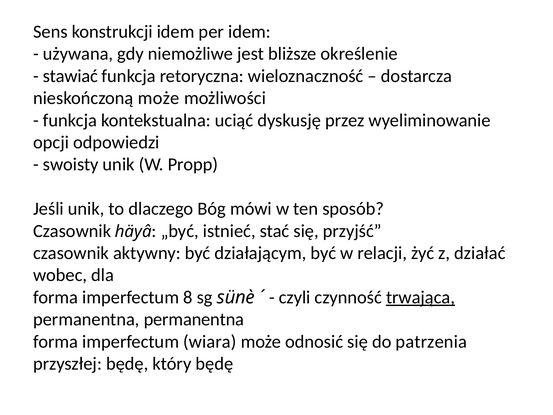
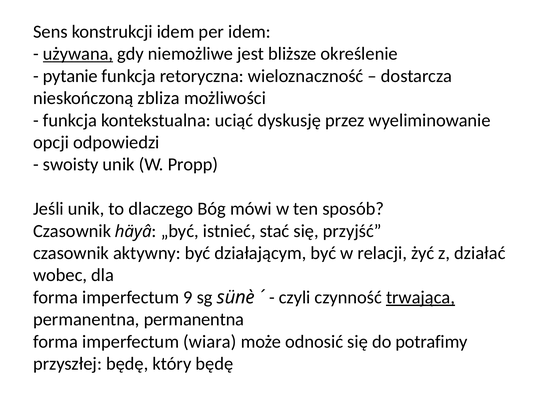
używana underline: none -> present (78, 54)
stawiać: stawiać -> pytanie (70, 76)
nieskończoną może: może -> zbliza (159, 98)
8: 8 -> 9 (188, 297)
patrzenia: patrzenia -> potrafimy (431, 341)
